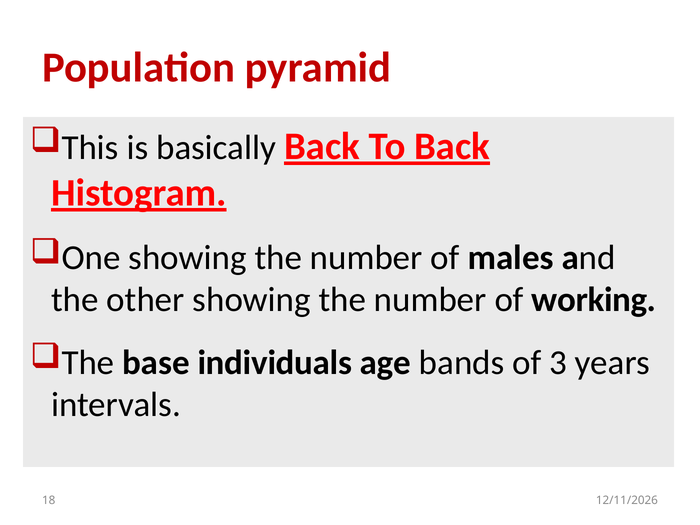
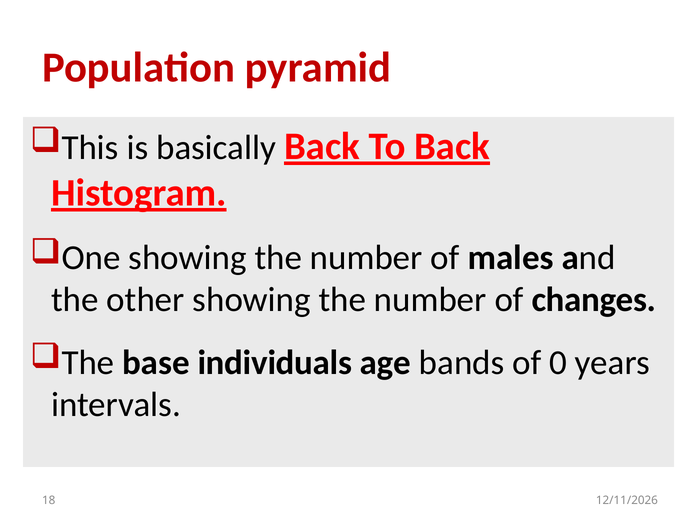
working: working -> changes (594, 300)
3: 3 -> 0 (558, 362)
